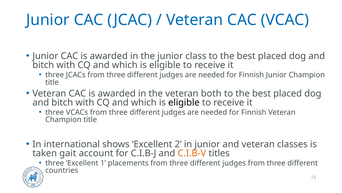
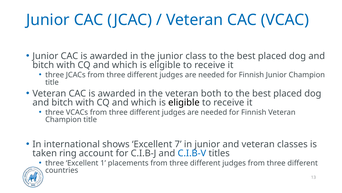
2: 2 -> 7 (178, 144)
gait: gait -> ring (68, 153)
C.I.B-V colour: orange -> blue (192, 153)
